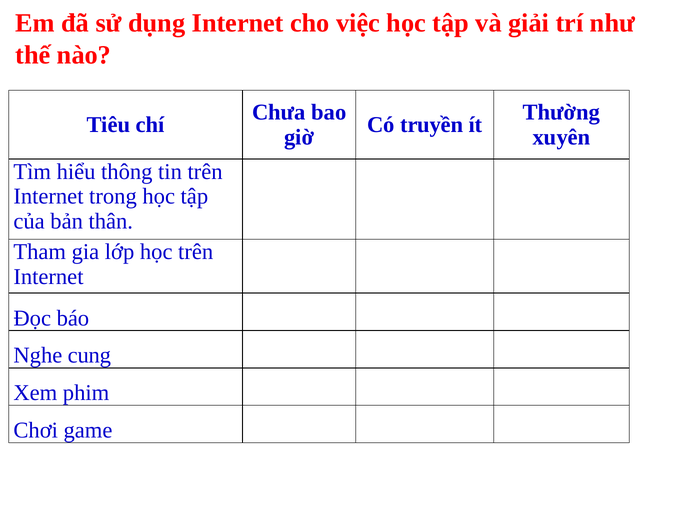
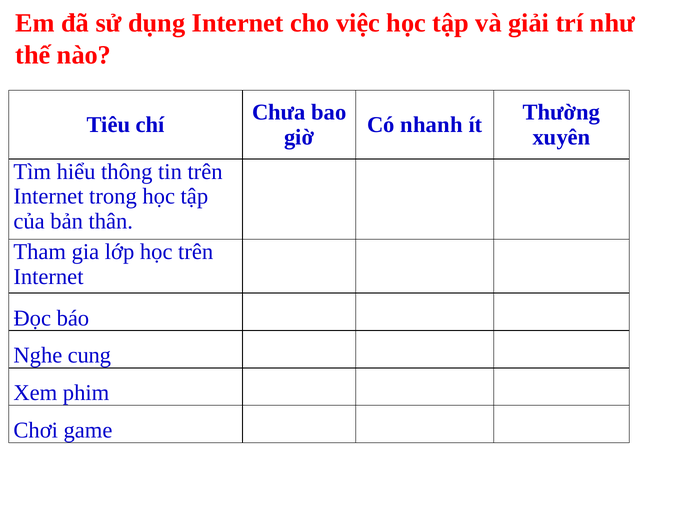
truyền: truyền -> nhanh (432, 125)
